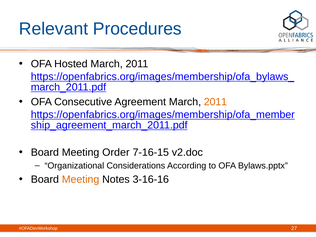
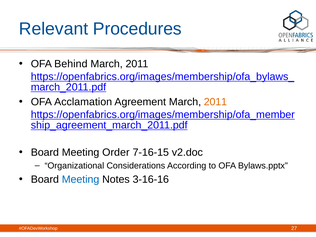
Hosted: Hosted -> Behind (71, 64)
Consecutive: Consecutive -> Acclamation (83, 102)
Meeting colour: orange -> blue (81, 180)
